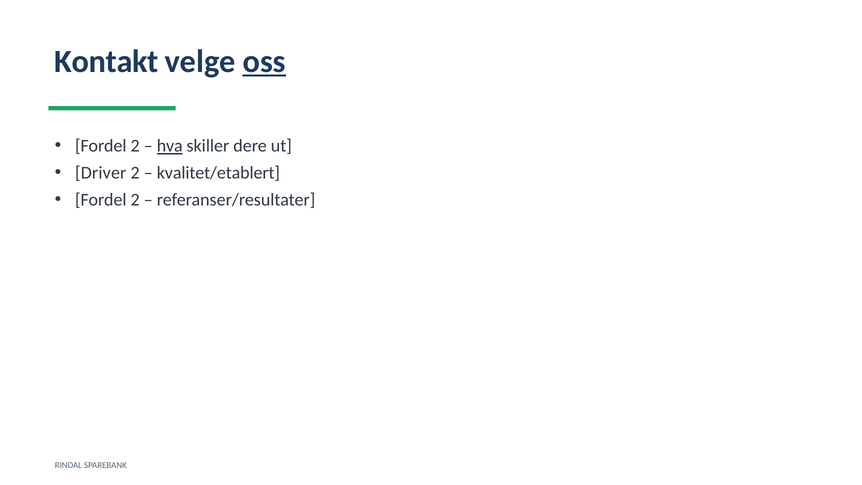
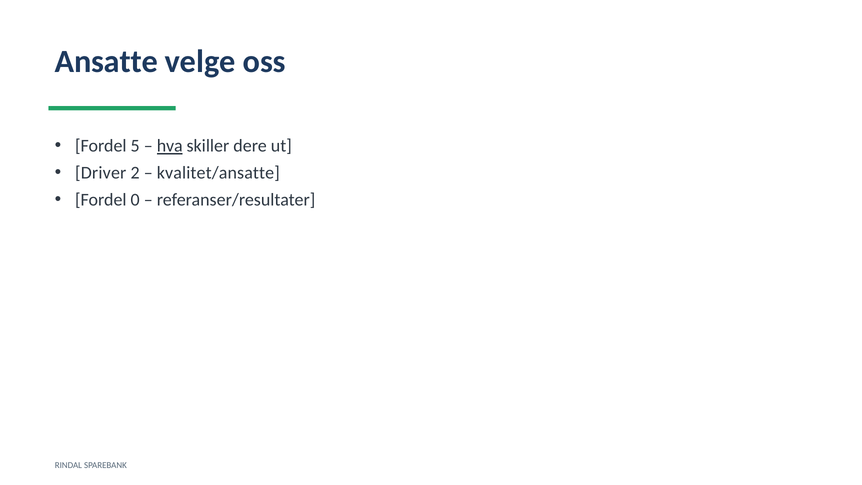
Kontakt: Kontakt -> Ansatte (106, 62)
oss underline: present -> none (264, 62)
2: 2 -> 5 (135, 146)
kvalitet/etablert: kvalitet/etablert -> kvalitet/ansatte (218, 173)
2: 2 -> 0 (135, 200)
